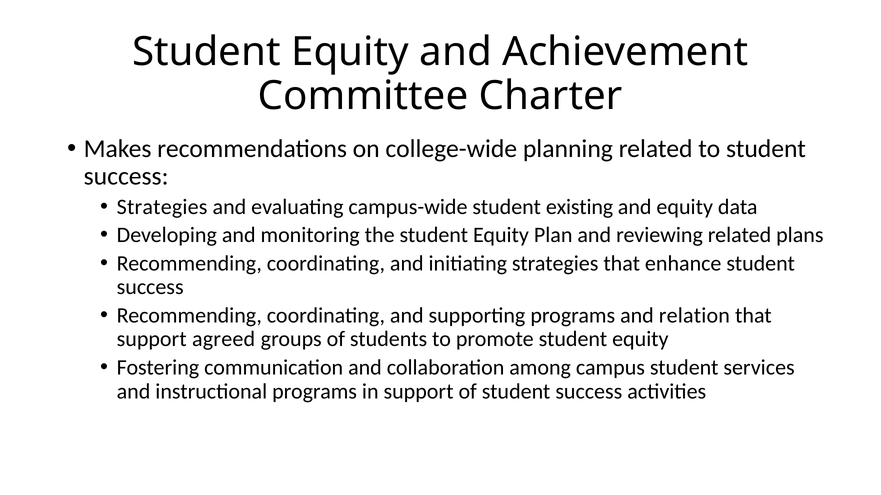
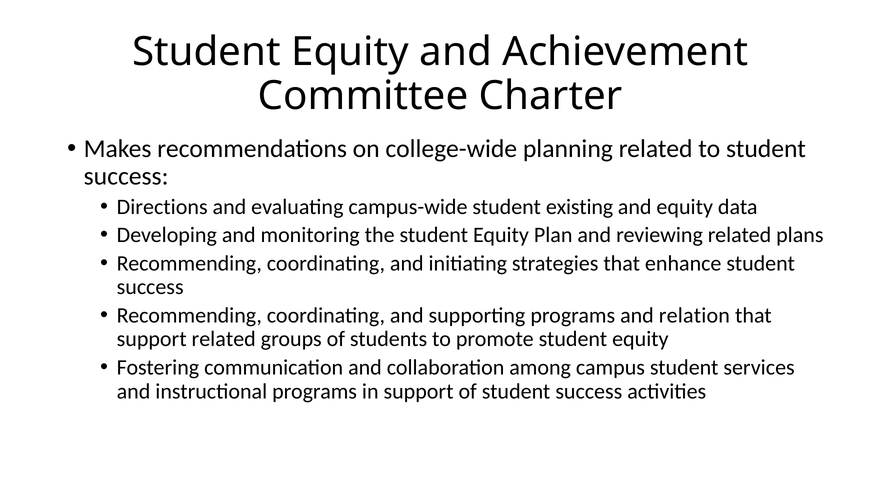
Strategies: Strategies -> Directions (162, 207)
support agreed: agreed -> related (224, 340)
